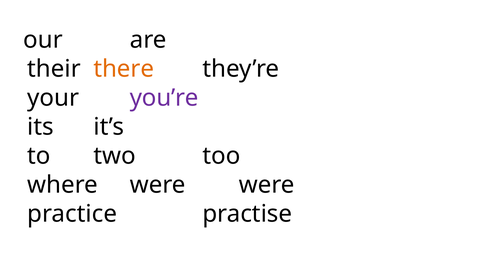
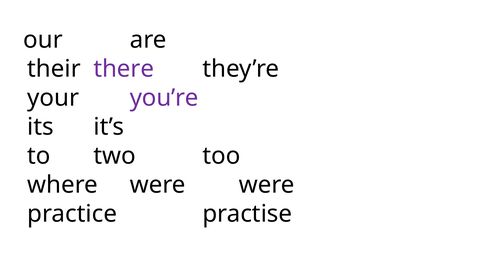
there colour: orange -> purple (124, 69)
